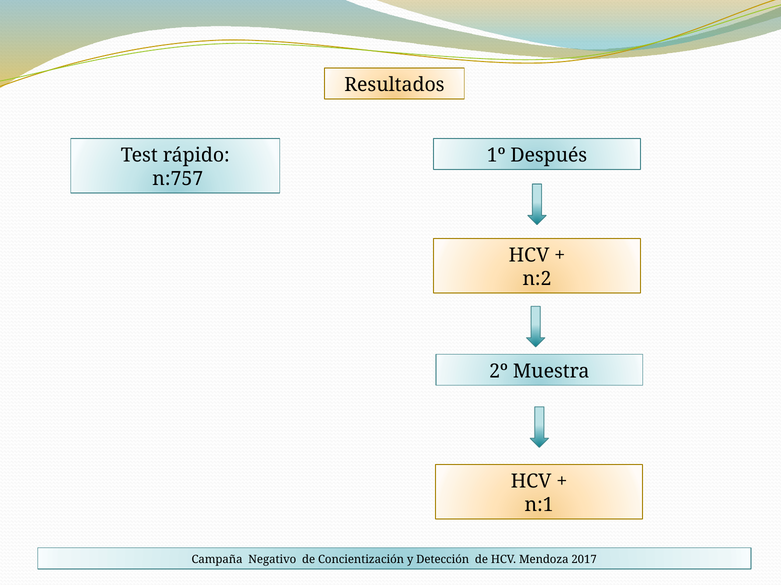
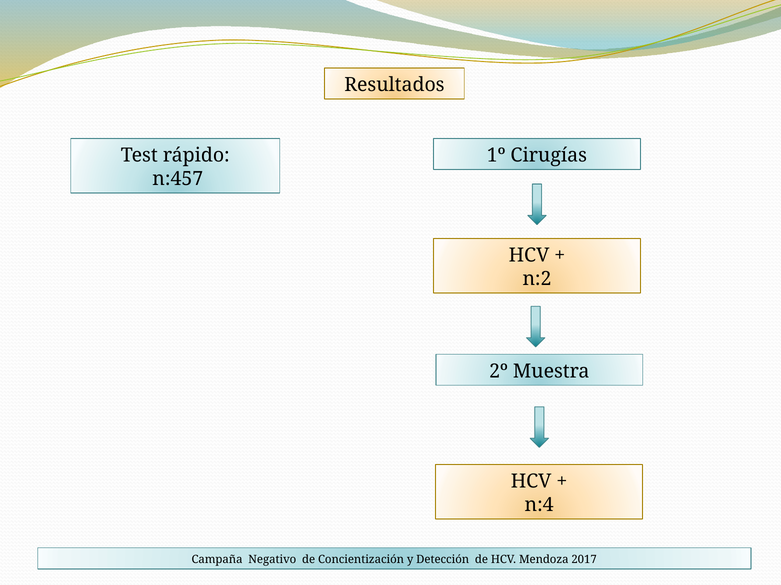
Después: Después -> Cirugías (549, 156)
n:757: n:757 -> n:457 (178, 179)
n:1: n:1 -> n:4 (539, 505)
